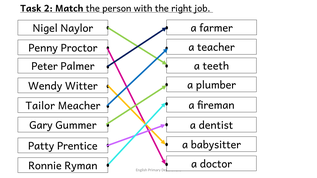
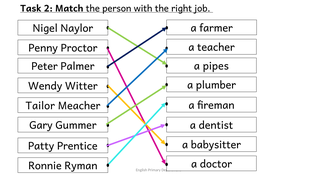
teeth: teeth -> pipes (216, 66)
